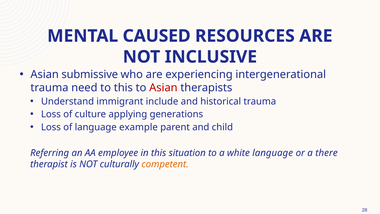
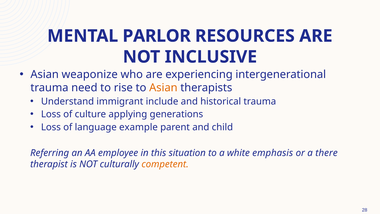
CAUSED: CAUSED -> PARLOR (157, 36)
submissive: submissive -> weaponize (90, 74)
to this: this -> rise (123, 88)
Asian colour: red -> orange (163, 88)
white language: language -> emphasis (273, 153)
